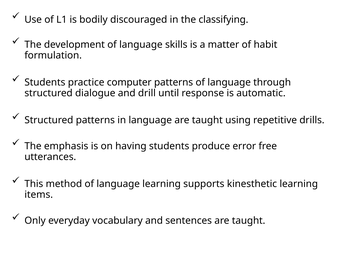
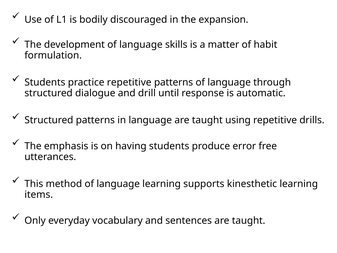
classifying: classifying -> expansion (223, 20)
practice computer: computer -> repetitive (129, 82)
